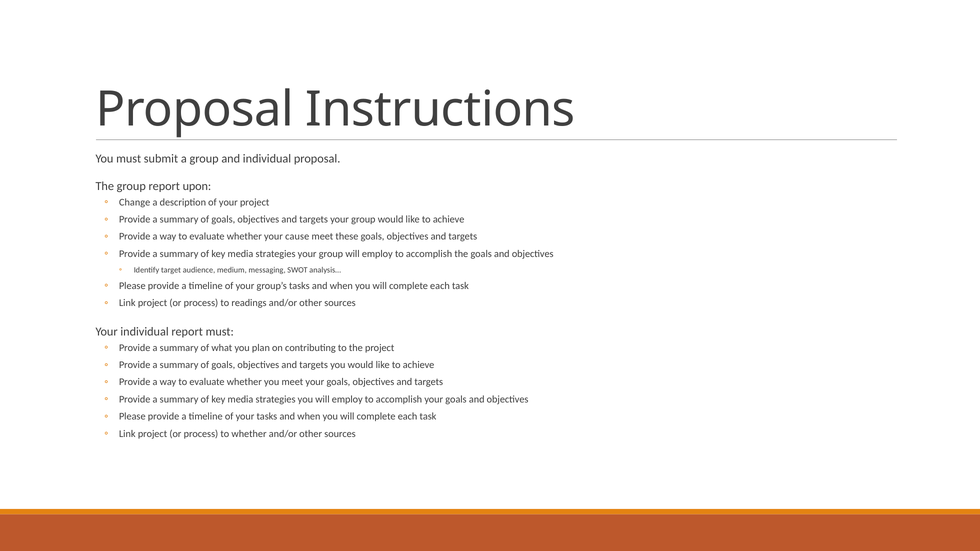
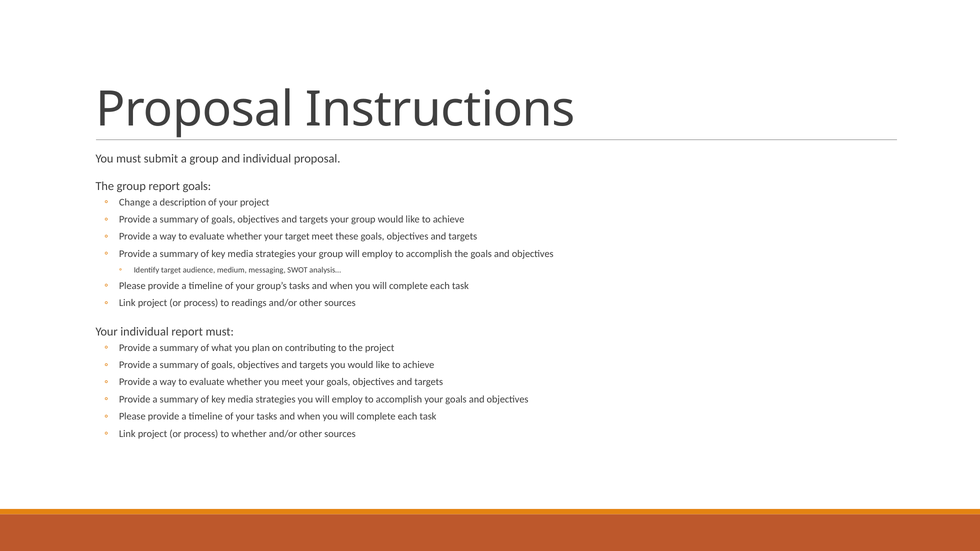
report upon: upon -> goals (197, 186)
your cause: cause -> target (297, 237)
